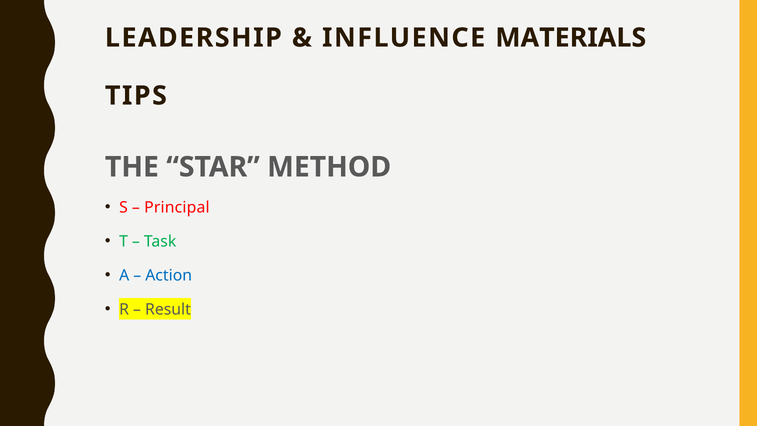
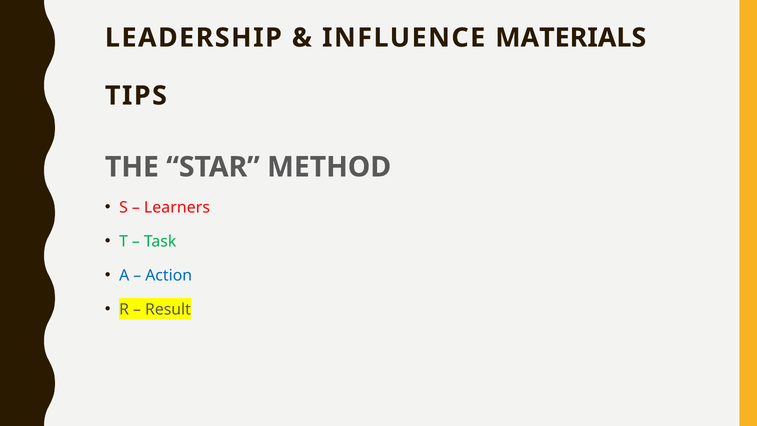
Principal: Principal -> Learners (177, 208)
